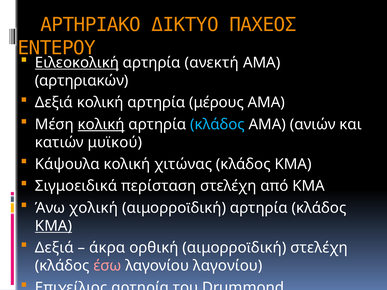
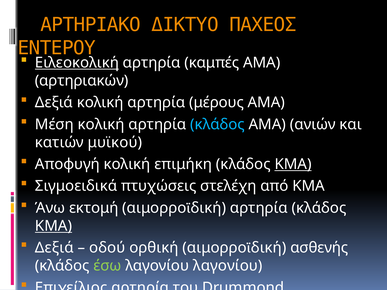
ανεκτή: ανεκτή -> καμπές (212, 63)
κολική underline: present -> none (101, 124)
Κάψουλα: Κάψουλα -> Αποφυγή (67, 164)
χιτώνας: χιτώνας -> επιμήκη (183, 164)
ΚΜΑ underline: none -> present (293, 164)
περίσταση: περίσταση -> πτυχώσεις (159, 186)
χολική: χολική -> εκτομή (94, 208)
άκρα: άκρα -> οδού (107, 248)
στελέχη: στελέχη -> ασθενής (319, 248)
έσω colour: pink -> light green (107, 266)
